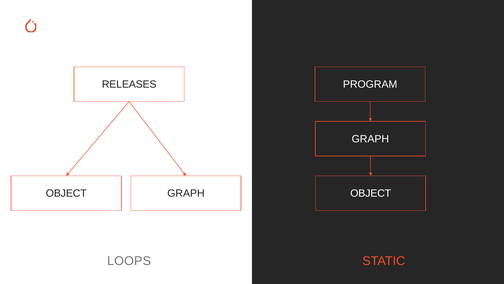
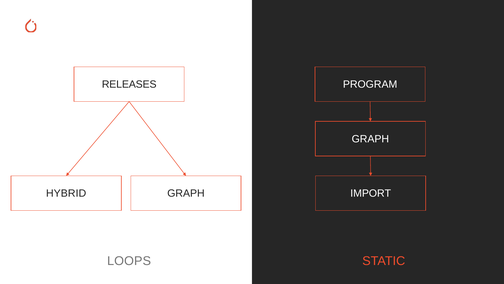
OBJECT: OBJECT -> HYBRID (66, 193)
OBJECT: OBJECT -> IMPORT (371, 193)
